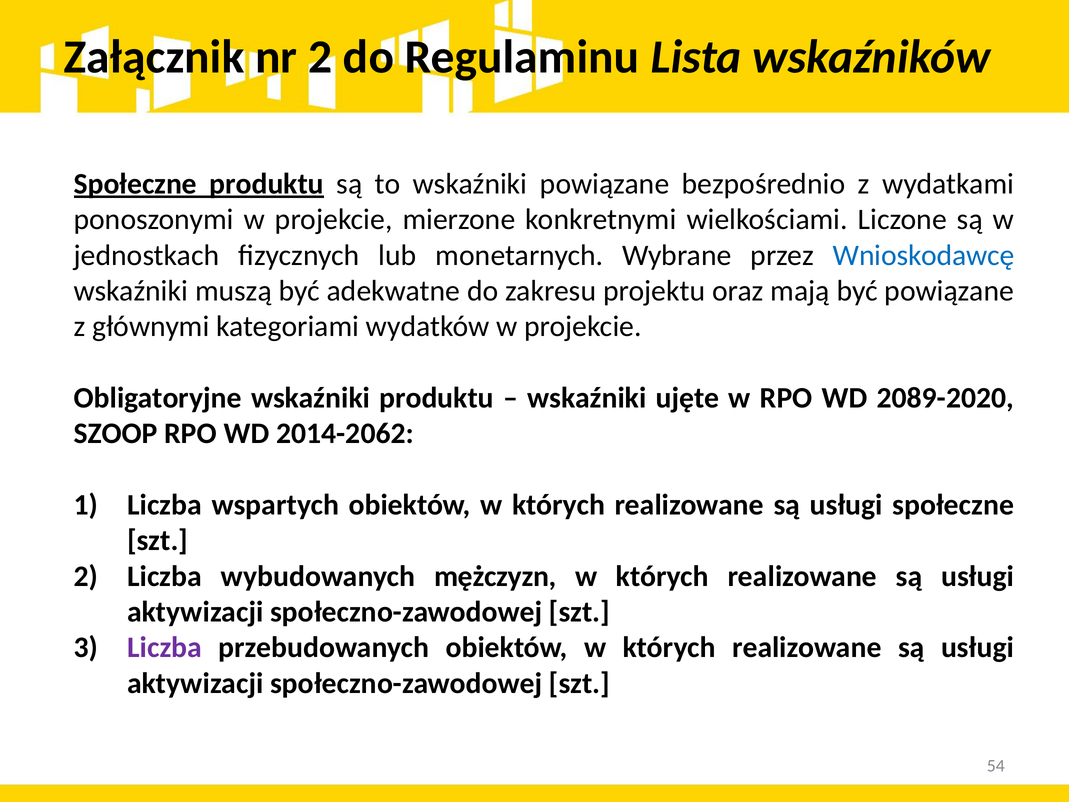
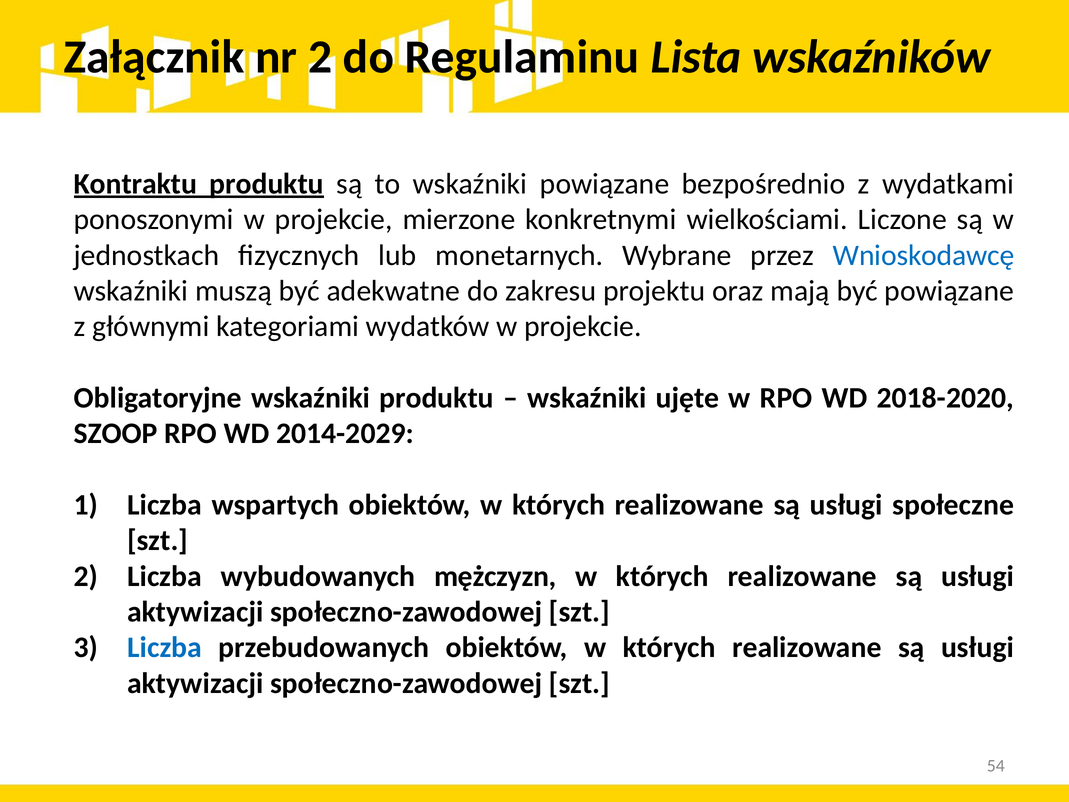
Społeczne: Społeczne -> Kontraktu (135, 184)
2089-2020: 2089-2020 -> 2018-2020 (945, 398)
2014-2062: 2014-2062 -> 2014-2029 (345, 433)
Liczba colour: purple -> blue (165, 647)
